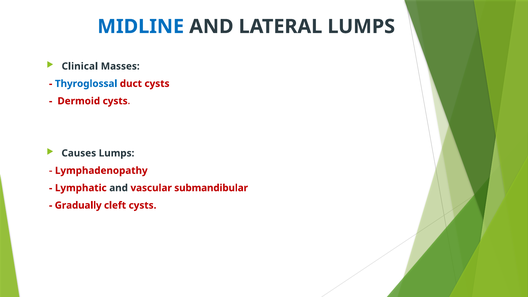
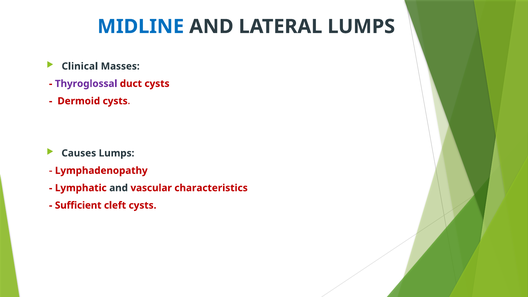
Thyroglossal colour: blue -> purple (86, 84)
submandibular: submandibular -> characteristics (211, 188)
Gradually: Gradually -> Sufficient (78, 205)
